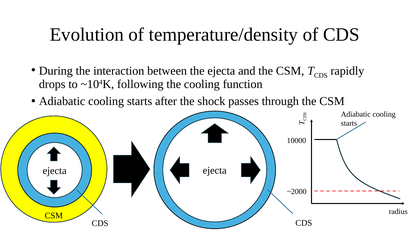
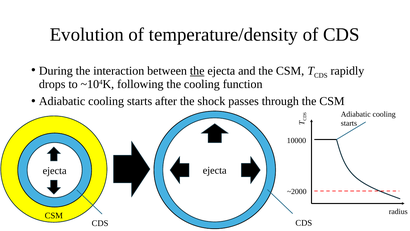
the underline: none -> present (197, 71)
